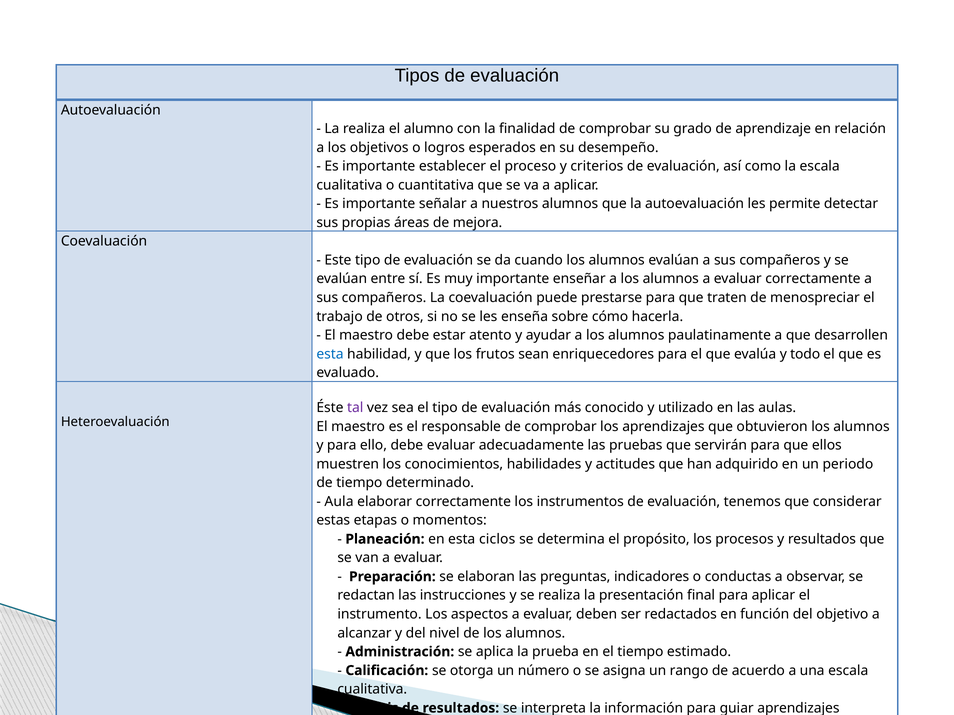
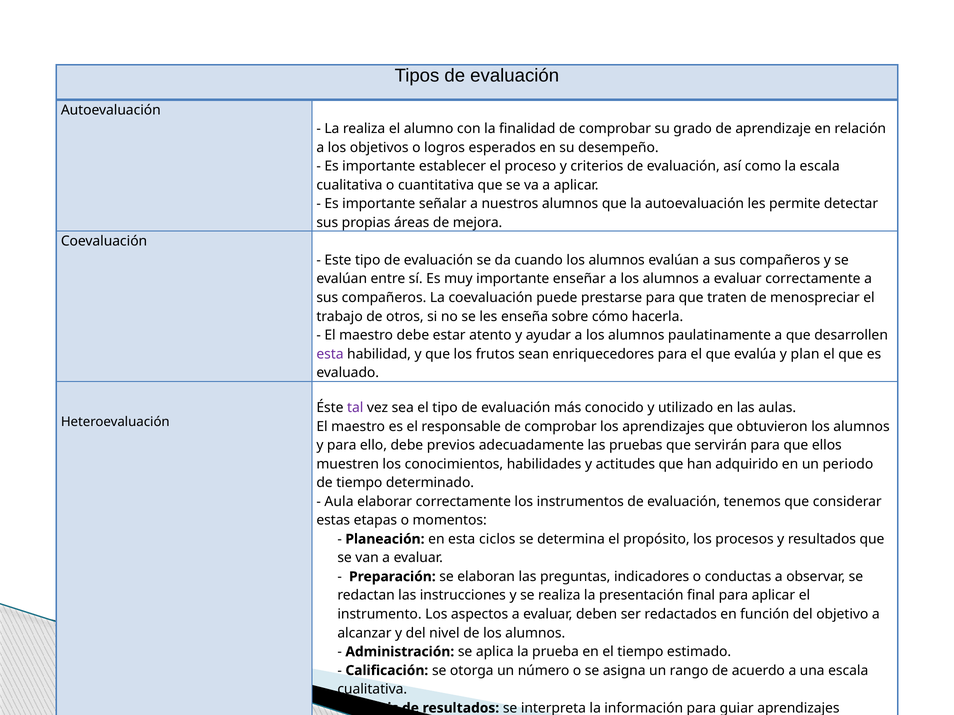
esta colour: blue -> purple (330, 354)
todo: todo -> plan (805, 354)
debe evaluar: evaluar -> previos (451, 446)
